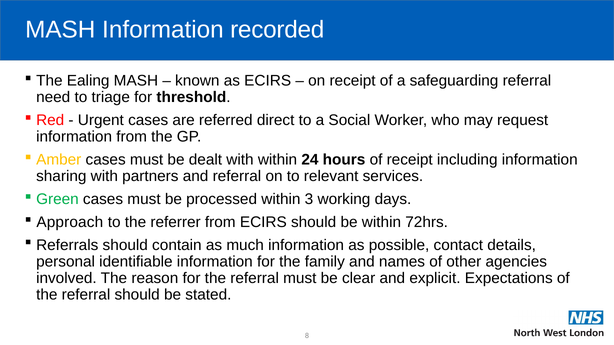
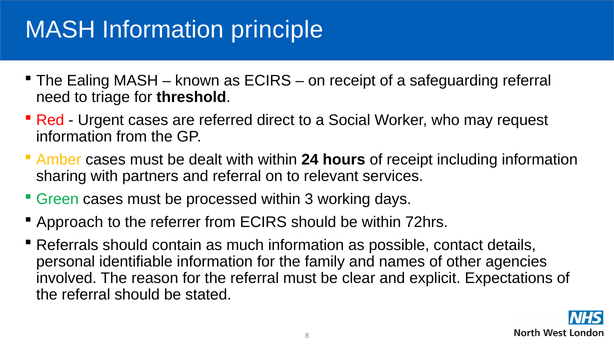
recorded: recorded -> principle (277, 30)
